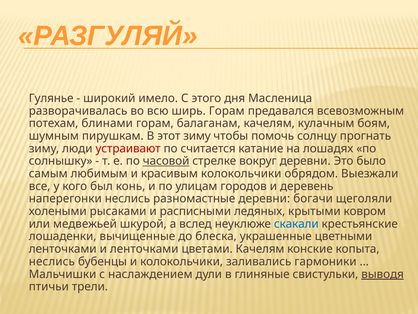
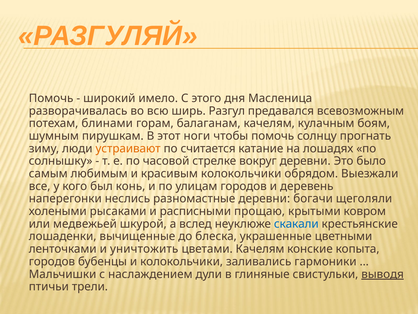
Гулянье: Гулянье -> Помочь (51, 98)
ширь Горам: Горам -> Разгул (227, 111)
этот зиму: зиму -> ноги (197, 136)
устраивают colour: red -> orange (128, 148)
часовой underline: present -> none (166, 161)
ледяных: ледяных -> прощаю (260, 211)
и ленточками: ленточками -> уничтожить (144, 249)
неслись: неслись -> городов (52, 261)
